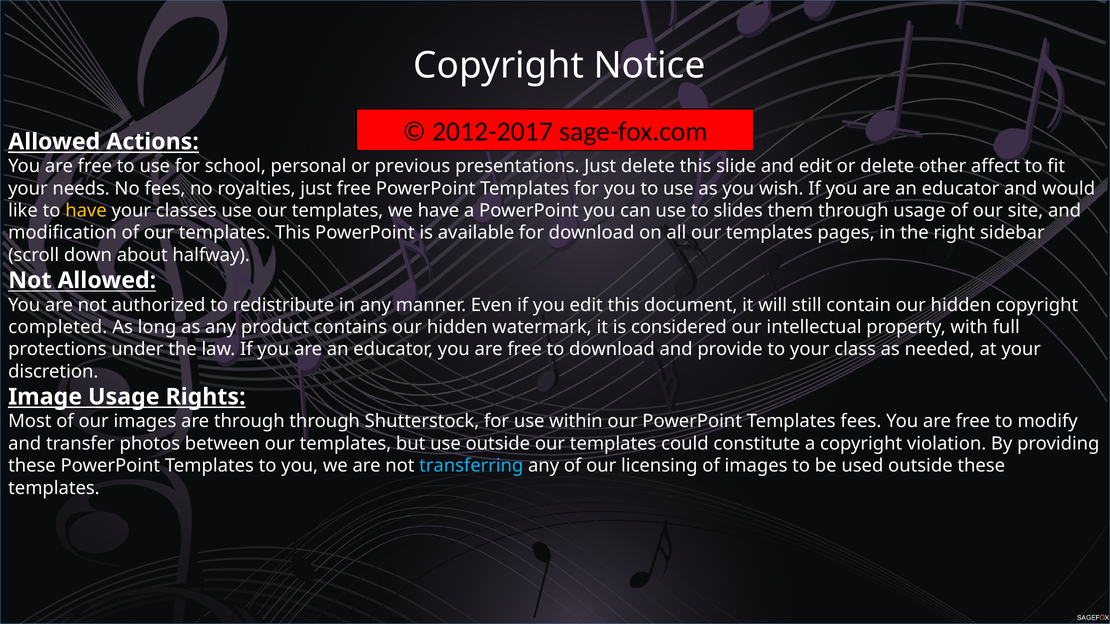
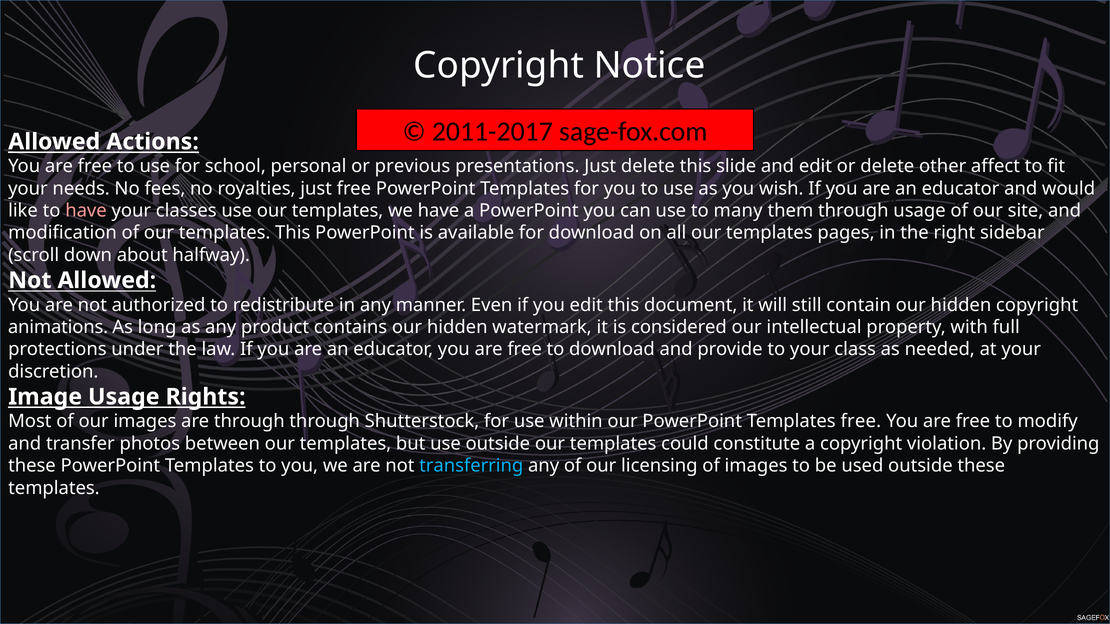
2012-2017: 2012-2017 -> 2011-2017 (492, 132)
have colour: yellow -> pink (86, 211)
slides: slides -> many (738, 211)
completed: completed -> animations (58, 327)
Templates fees: fees -> free (861, 422)
